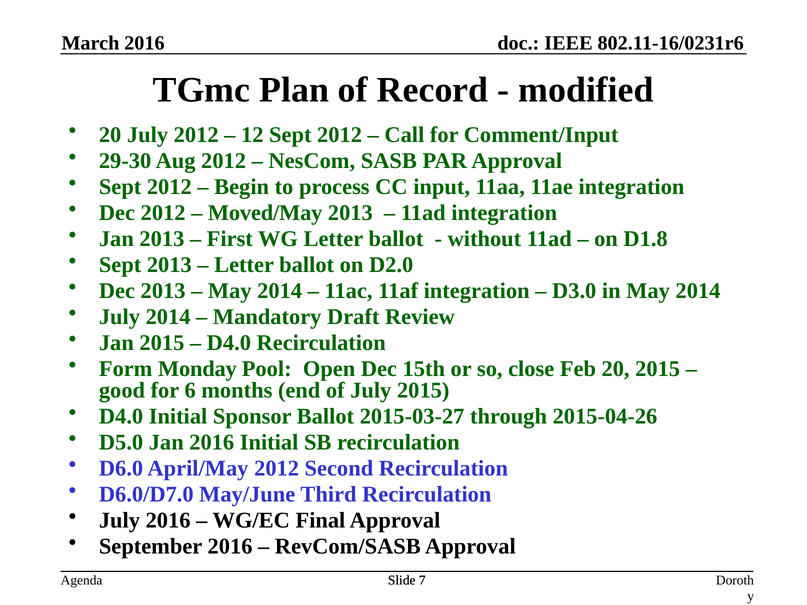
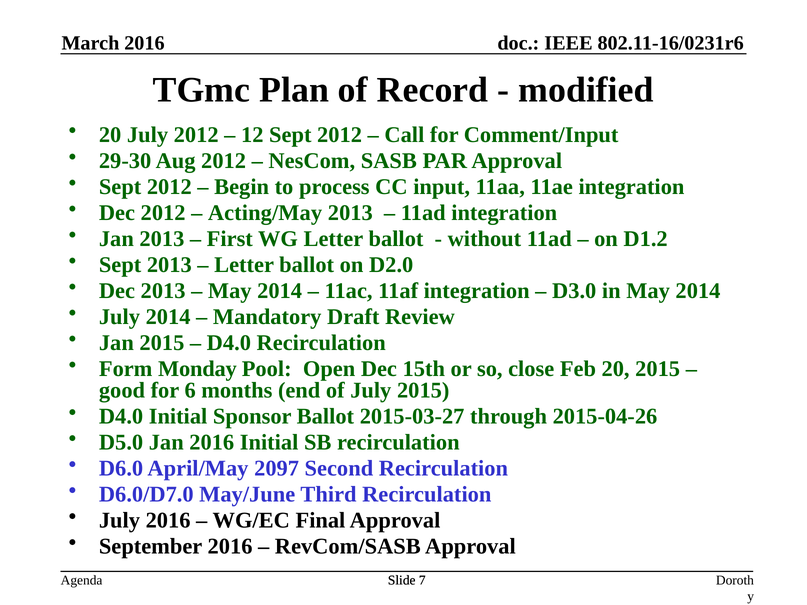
Moved/May: Moved/May -> Acting/May (265, 213)
D1.8: D1.8 -> D1.2 (646, 239)
April/May 2012: 2012 -> 2097 (277, 469)
